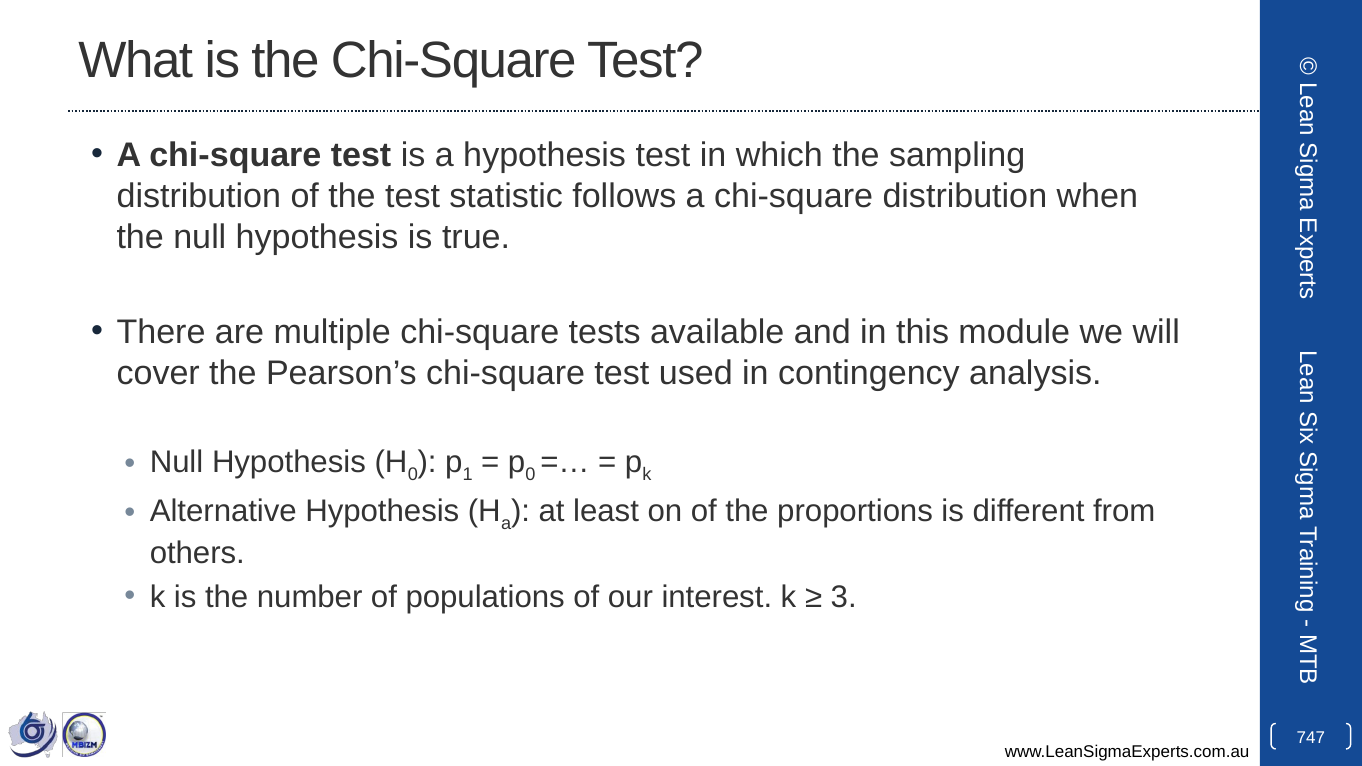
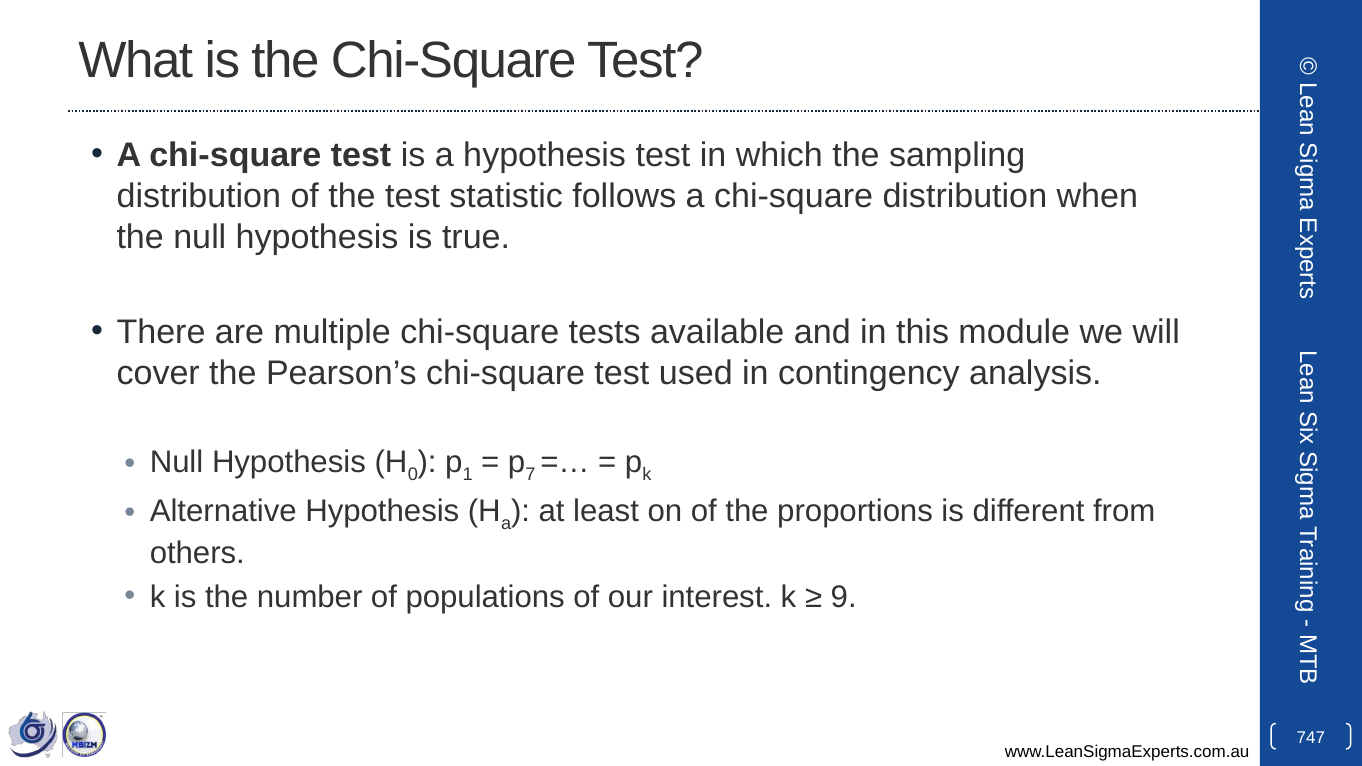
0: 0 -> 7 (530, 474)
3: 3 -> 9 (844, 597)
